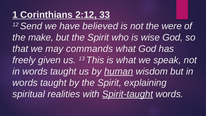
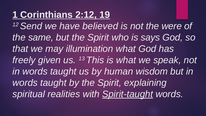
33: 33 -> 19 (105, 15)
make: make -> same (41, 37)
wise: wise -> says (150, 37)
commands: commands -> illumination (90, 49)
human underline: present -> none (119, 71)
